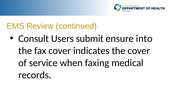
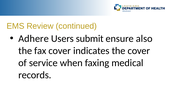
Consult: Consult -> Adhere (34, 39)
into: into -> also (144, 39)
